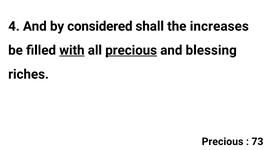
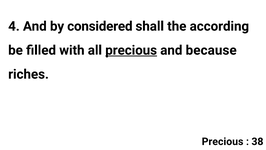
increases: increases -> according (219, 26)
with underline: present -> none (72, 50)
blessing: blessing -> because (211, 50)
73: 73 -> 38 (257, 141)
